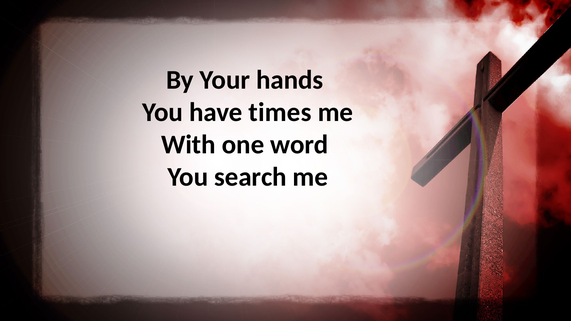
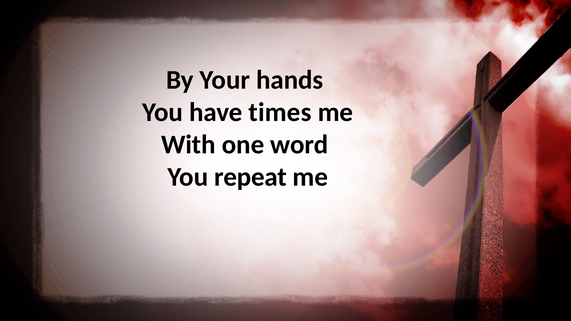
search: search -> repeat (251, 177)
